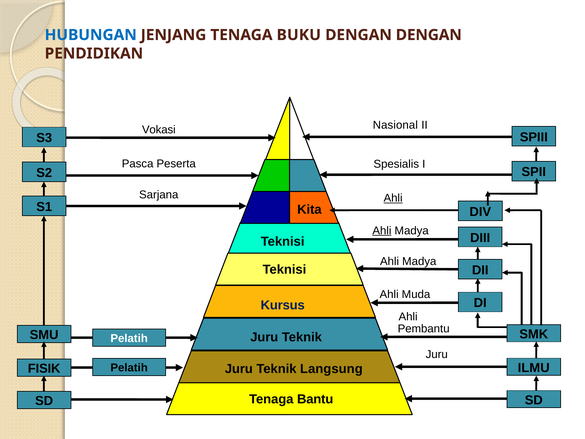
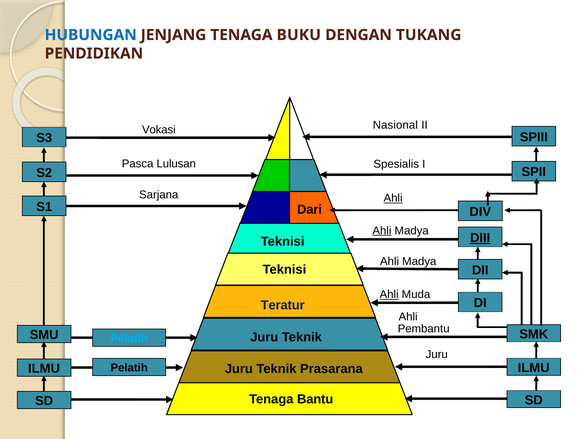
DENGAN DENGAN: DENGAN -> TUKANG (429, 35)
Peserta: Peserta -> Lulusan (176, 164)
Kita: Kita -> Dari (309, 209)
DIII underline: none -> present (480, 238)
Ahli underline: none -> present (389, 294)
Kursus: Kursus -> Teratur (283, 305)
Pelatih colour: white -> light blue (129, 338)
FISIK: FISIK -> ILMU (44, 368)
Langsung: Langsung -> Prasarana (331, 369)
